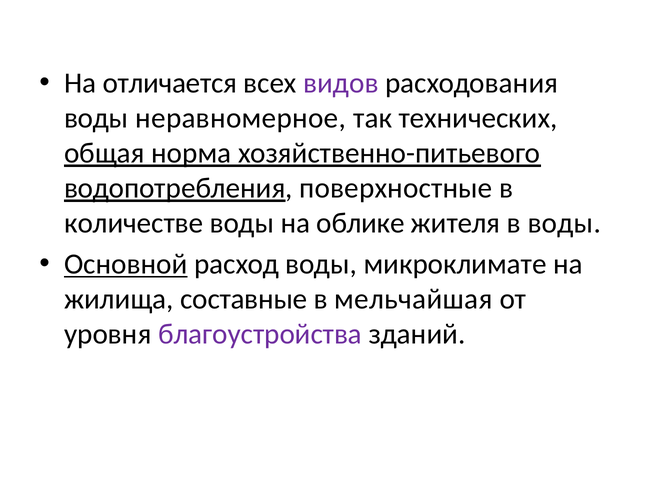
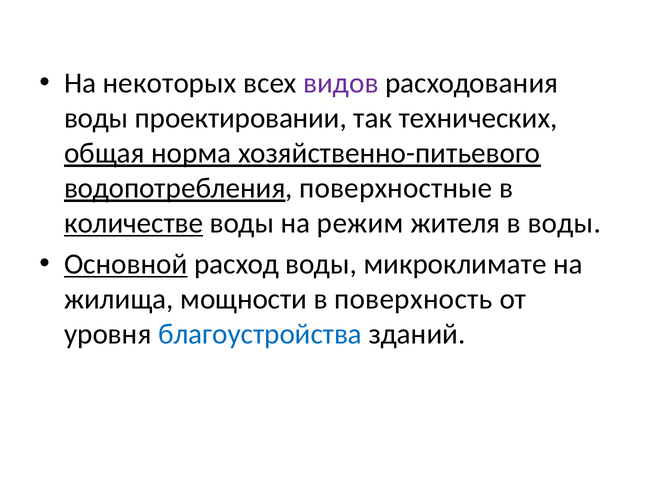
отличается: отличается -> некоторых (170, 83)
неравномерное: неравномерное -> проектировании (241, 118)
количестве underline: none -> present (134, 223)
облике: облике -> режим (360, 223)
составные: составные -> мощности (244, 299)
мельчайшая: мельчайшая -> поверхность (413, 299)
благоустройства colour: purple -> blue (260, 334)
